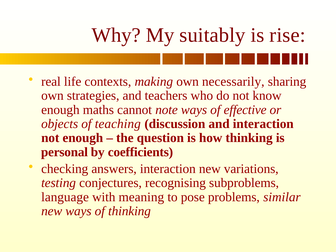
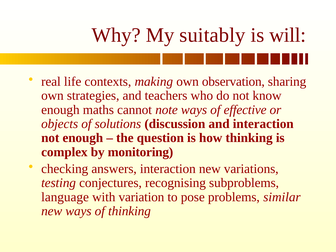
rise: rise -> will (288, 35)
necessarily: necessarily -> observation (233, 81)
teaching: teaching -> solutions (118, 124)
personal: personal -> complex (64, 152)
coefficients: coefficients -> monitoring (140, 152)
meaning: meaning -> variation (141, 197)
